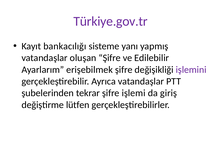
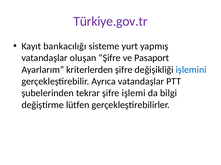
yanı: yanı -> yurt (130, 46)
Edilebilir: Edilebilir -> Pasaport (152, 58)
erişebilmek: erişebilmek -> kriterlerden (90, 70)
işlemini colour: purple -> blue (191, 70)
giriş: giriş -> bilgi (169, 94)
